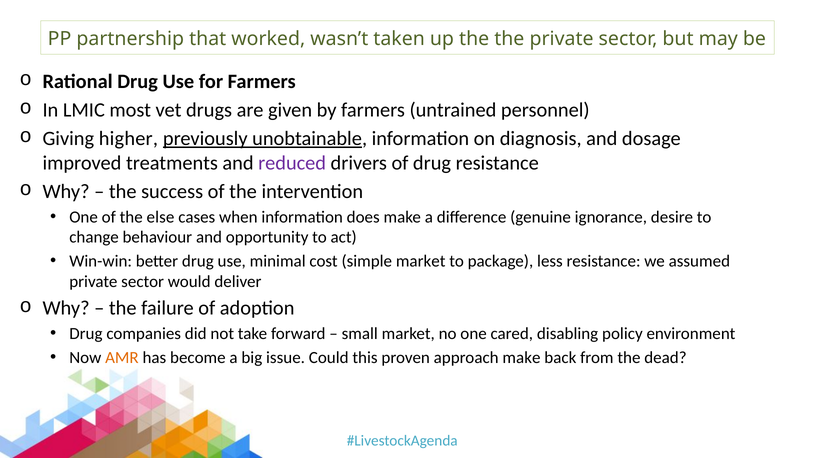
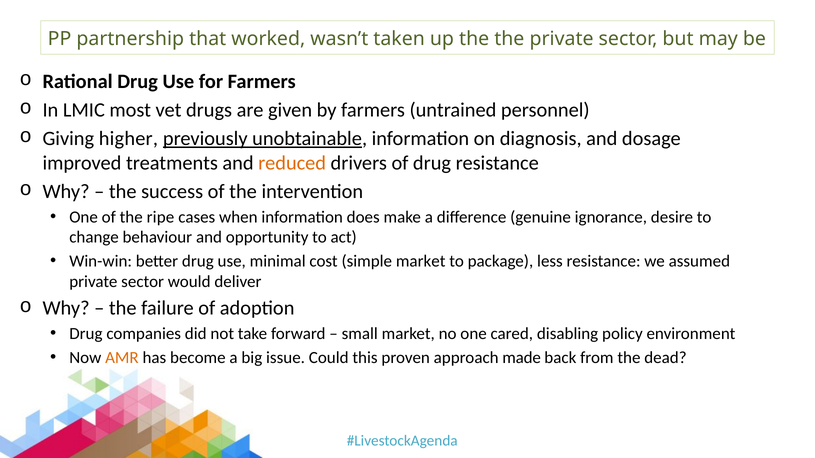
reduced colour: purple -> orange (292, 163)
else: else -> ripe (160, 217)
approach make: make -> made (522, 358)
